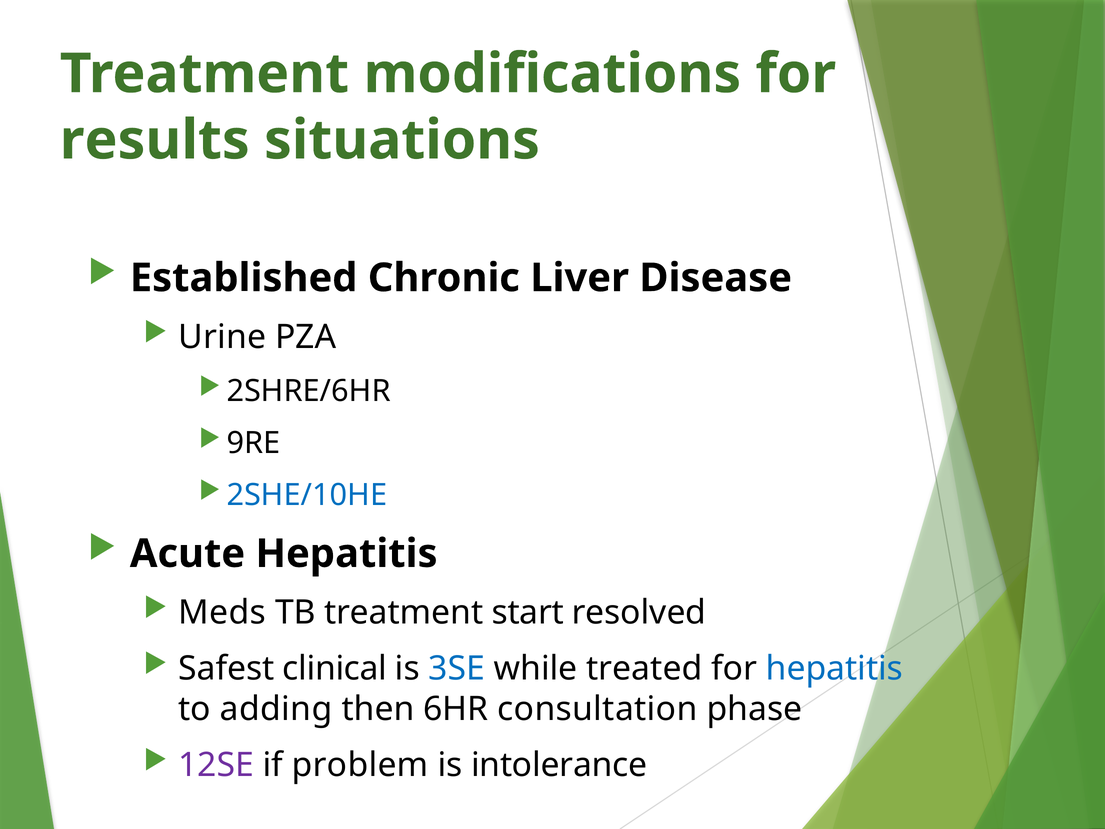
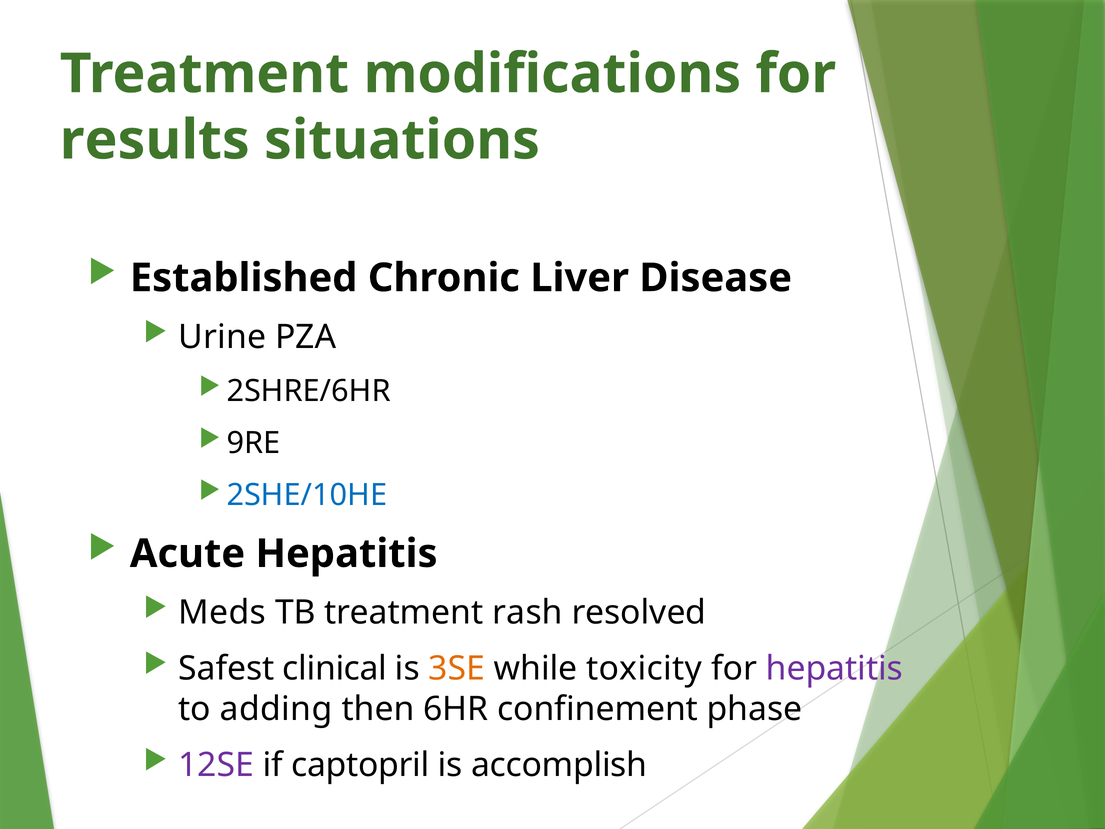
start: start -> rash (527, 613)
3SE colour: blue -> orange (457, 669)
treated: treated -> toxicity (644, 669)
hepatitis colour: blue -> purple (834, 669)
consultation: consultation -> confinement (598, 709)
problem: problem -> captopril (360, 765)
intolerance: intolerance -> accomplish (559, 765)
